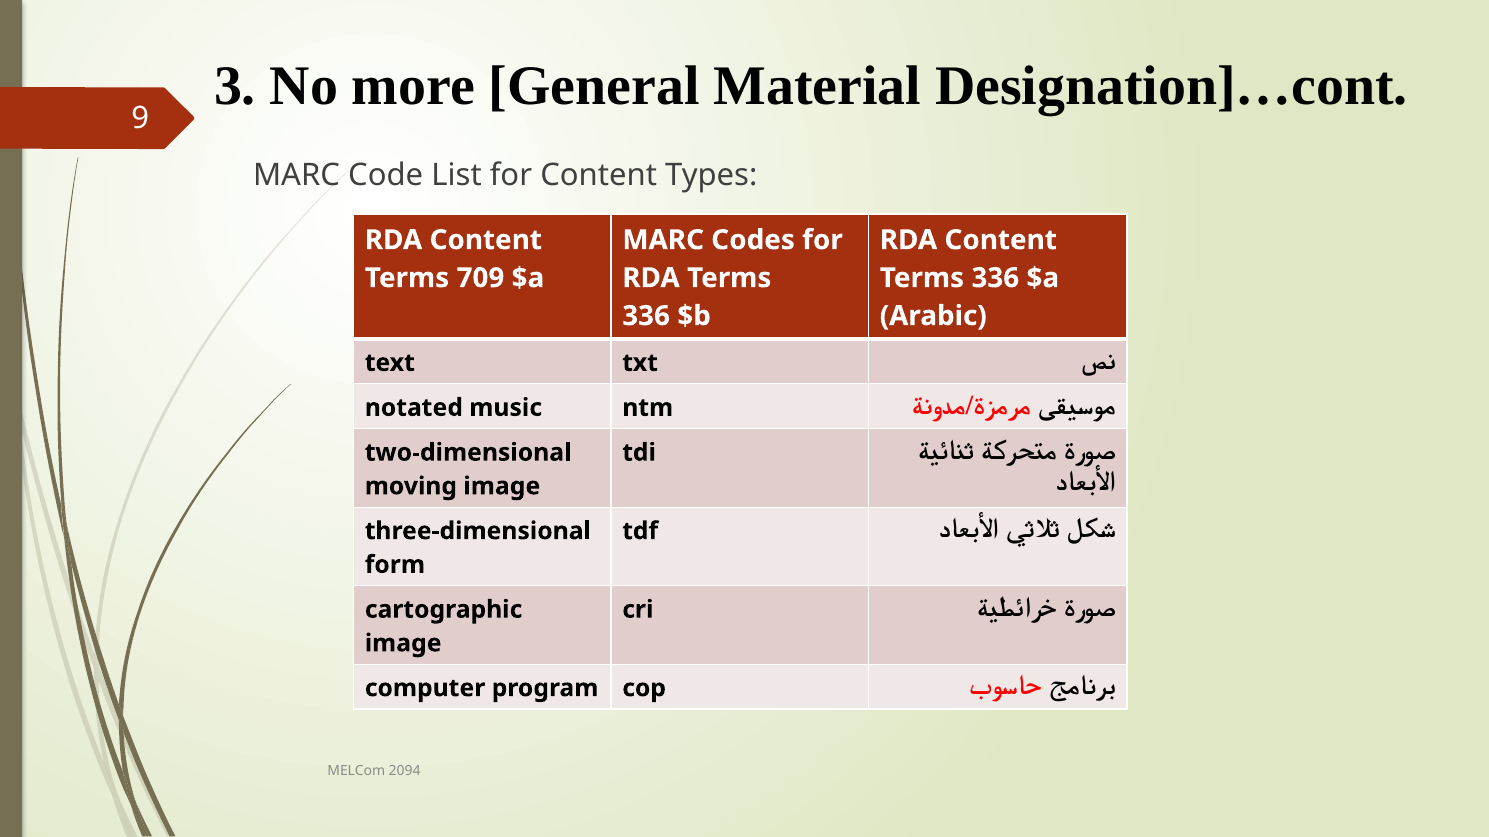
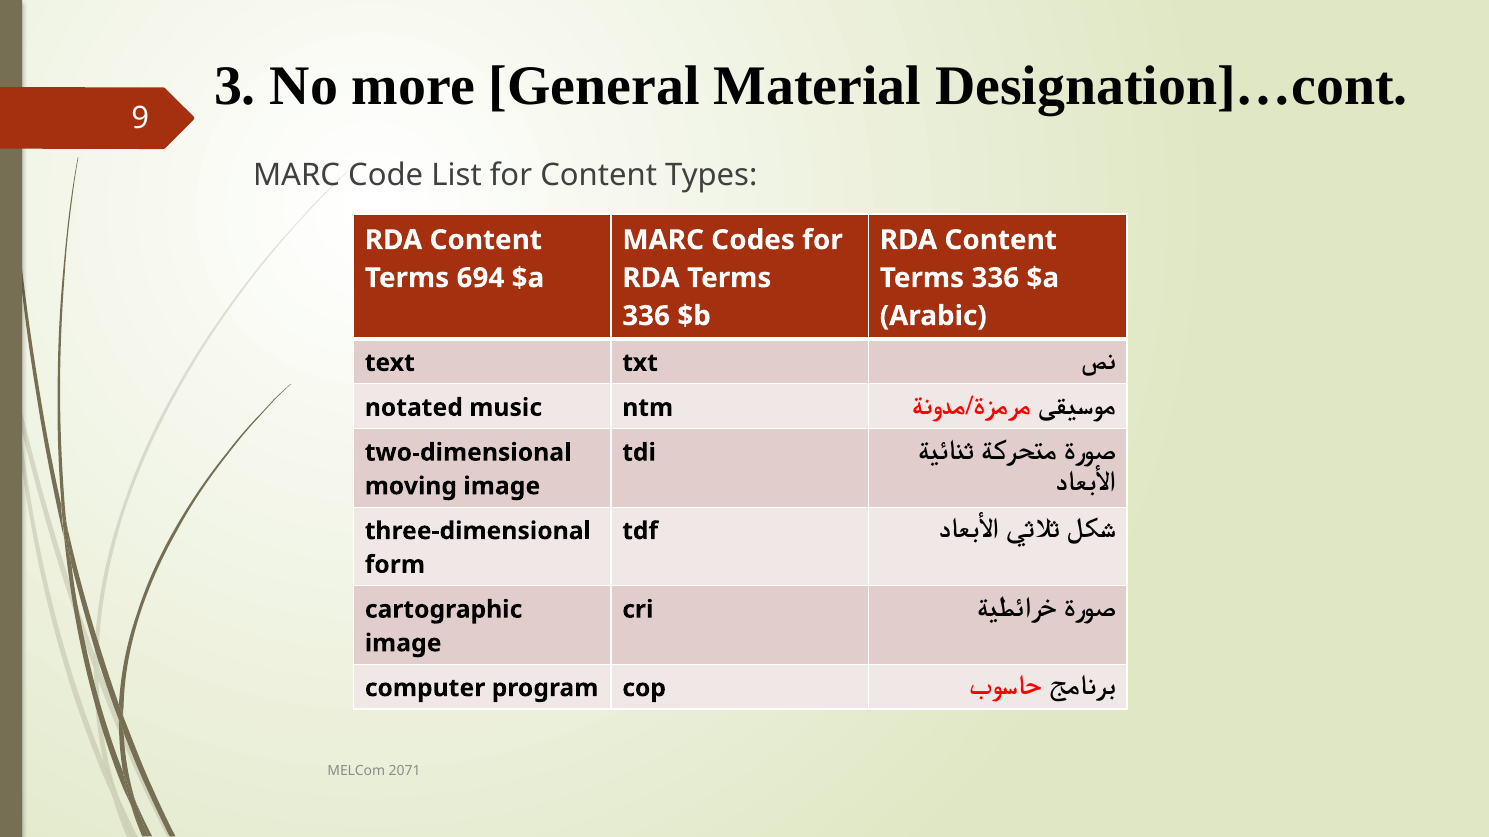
709: 709 -> 694 (480, 278)
2094: 2094 -> 2071 (405, 771)
